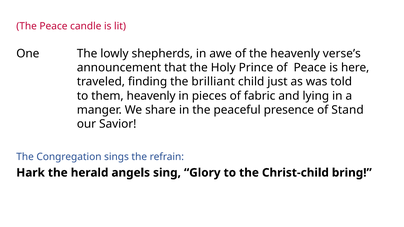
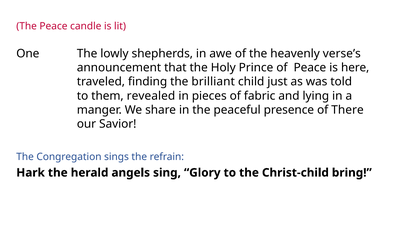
them heavenly: heavenly -> revealed (151, 96)
Stand: Stand -> There (348, 110)
